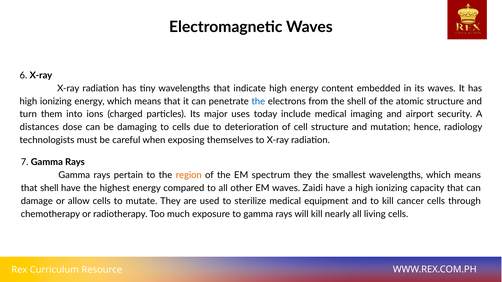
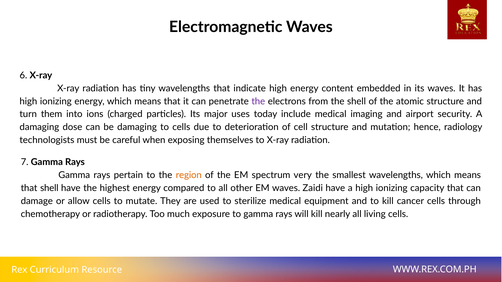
the colour: blue -> purple (258, 101)
distances: distances -> damaging (39, 127)
spectrum they: they -> very (303, 175)
